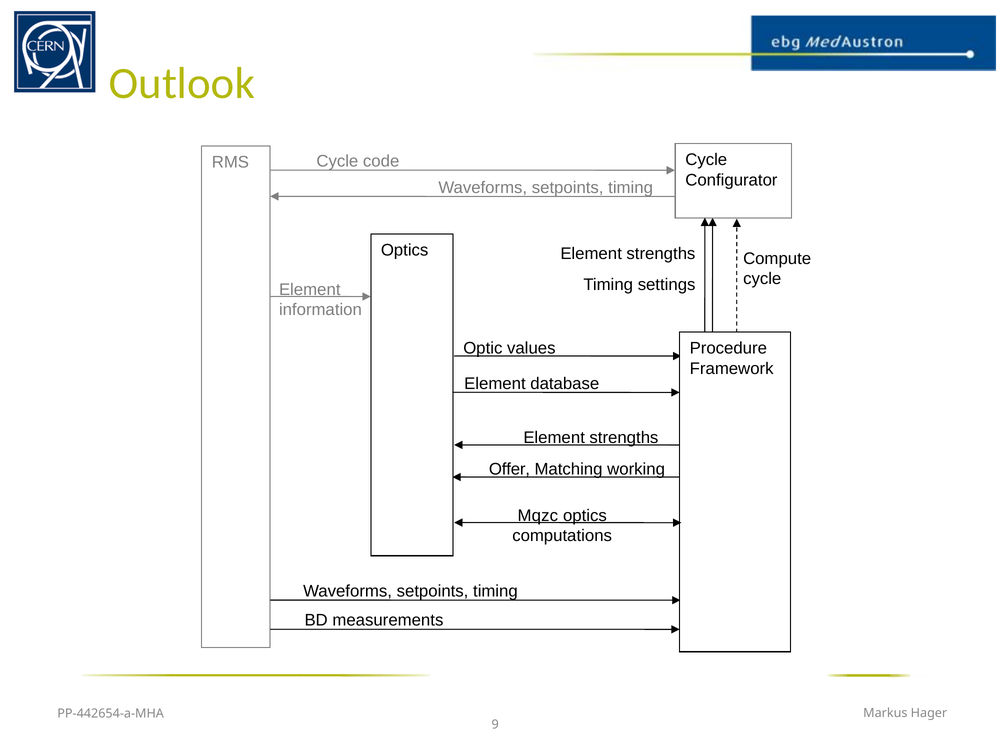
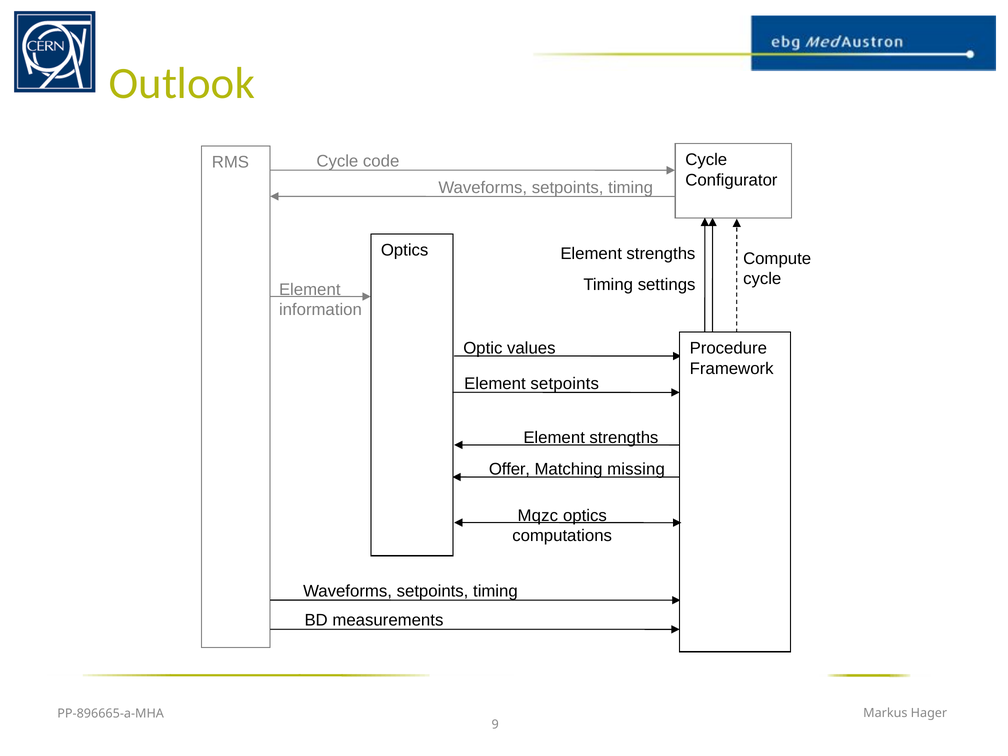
Element database: database -> setpoints (565, 384)
working: working -> missing (636, 469)
PP-442654-a-MHA: PP-442654-a-MHA -> PP-896665-a-MHA (111, 714)
